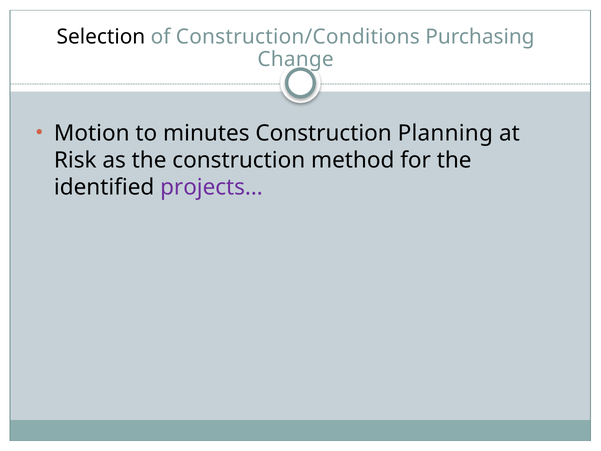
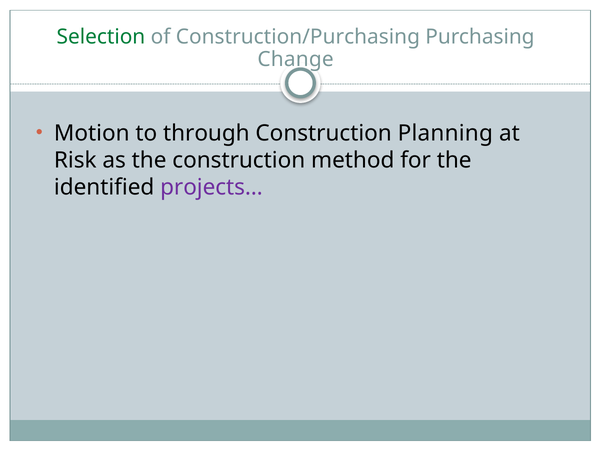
Selection colour: black -> green (101, 37)
Construction/Conditions: Construction/Conditions -> Construction/Purchasing (298, 37)
minutes: minutes -> through (206, 133)
